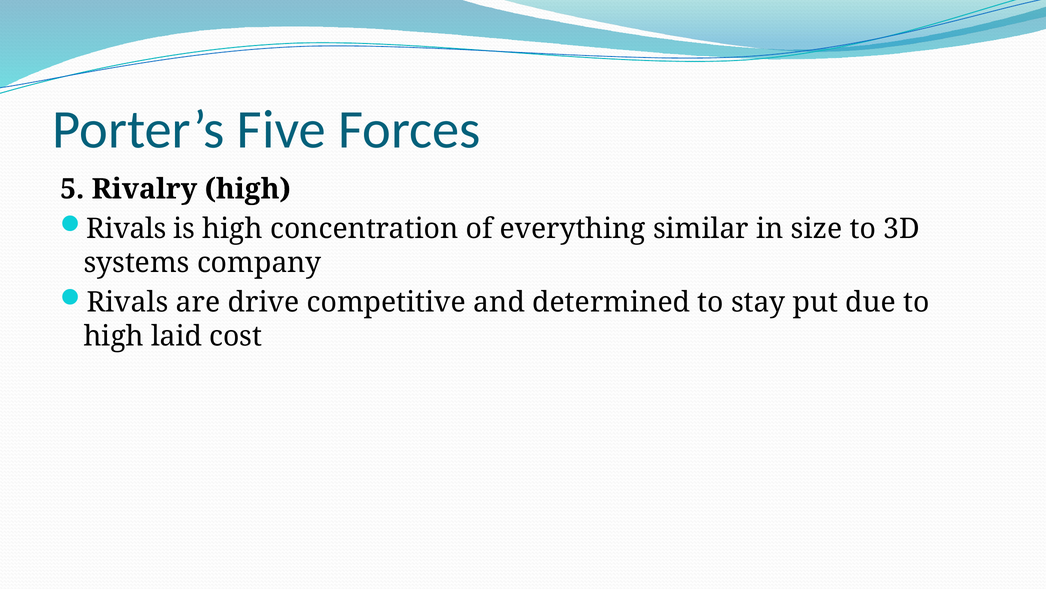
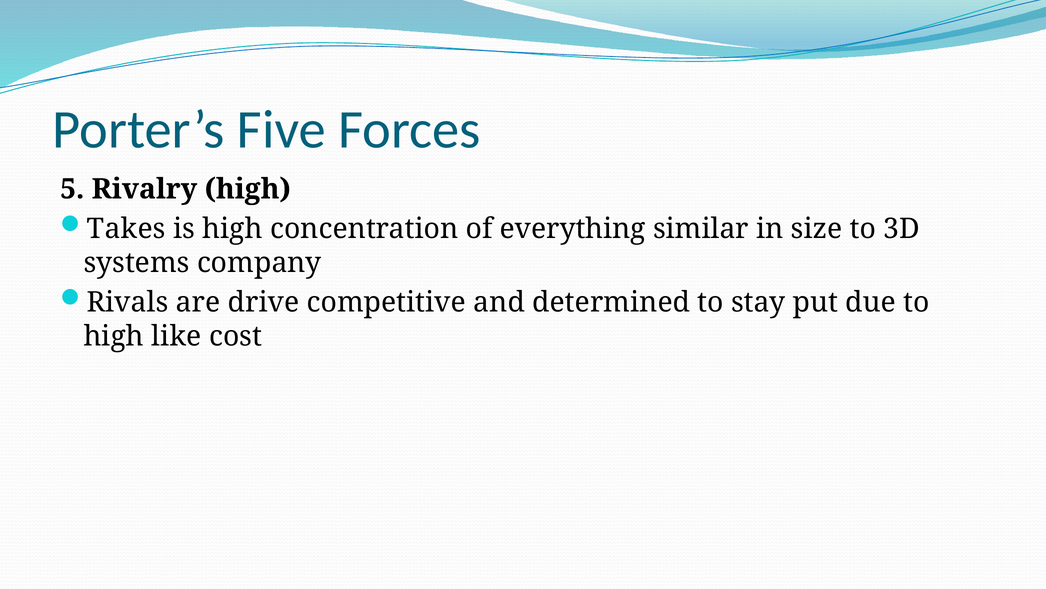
Rivals: Rivals -> Takes (126, 229)
laid: laid -> like (176, 336)
